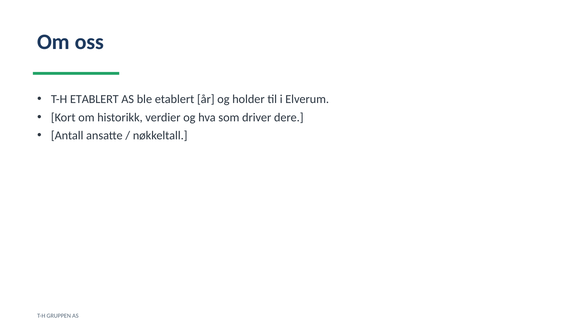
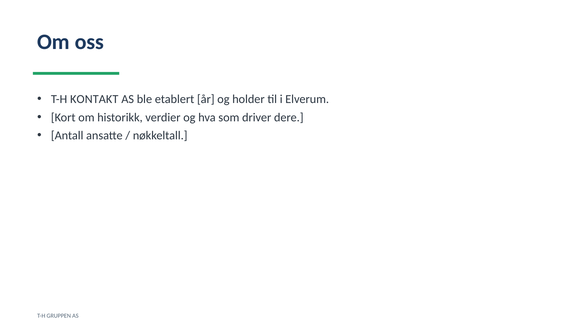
T-H ETABLERT: ETABLERT -> KONTAKT (94, 99)
